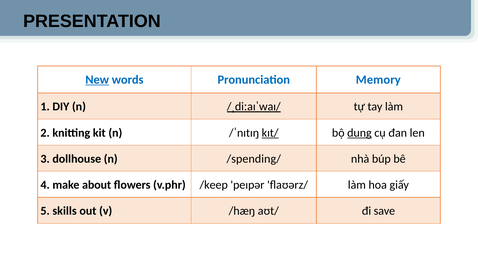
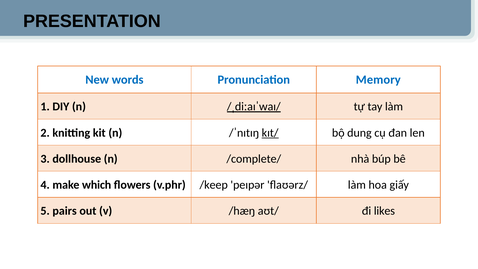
New underline: present -> none (97, 80)
dung underline: present -> none (359, 133)
/spending/: /spending/ -> /complete/ (254, 159)
about: about -> which (97, 185)
skills: skills -> pairs (65, 211)
save: save -> likes (384, 211)
